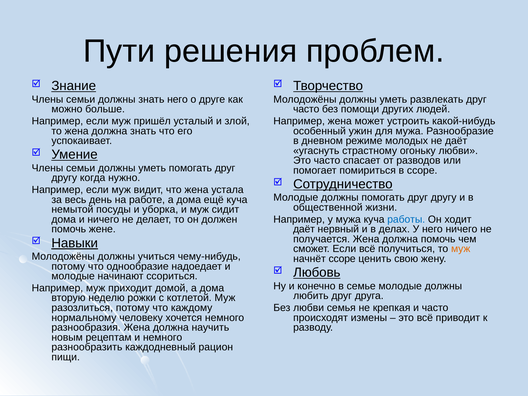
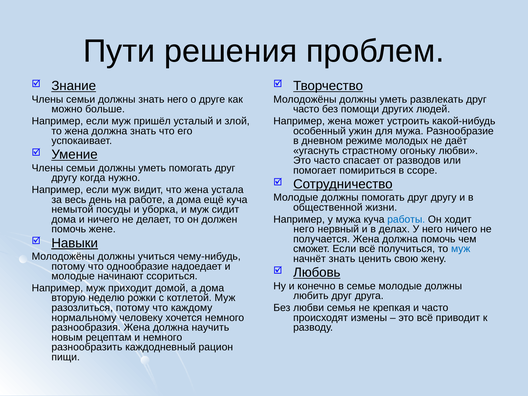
даёт: даёт -> него (304, 229)
муж colour: orange -> blue (461, 249)
начнёт ссоре: ссоре -> знать (342, 259)
